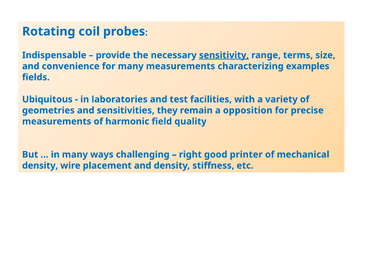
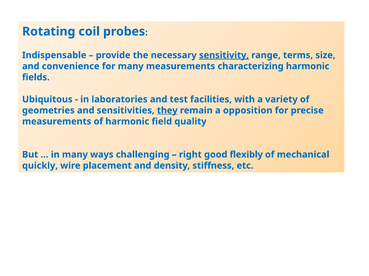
characterizing examples: examples -> harmonic (308, 66)
they underline: none -> present (167, 111)
printer: printer -> flexibly (246, 155)
density: density -> quickly (40, 166)
